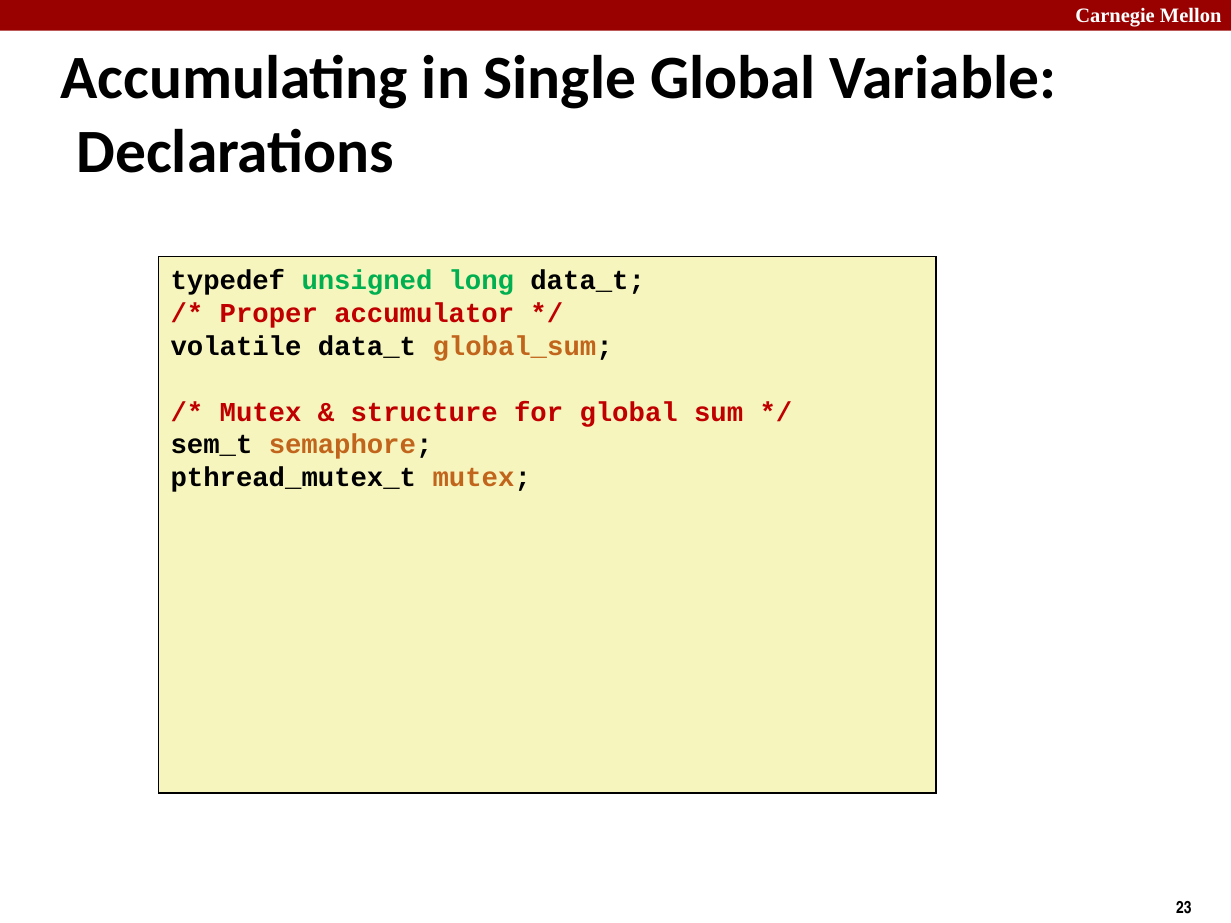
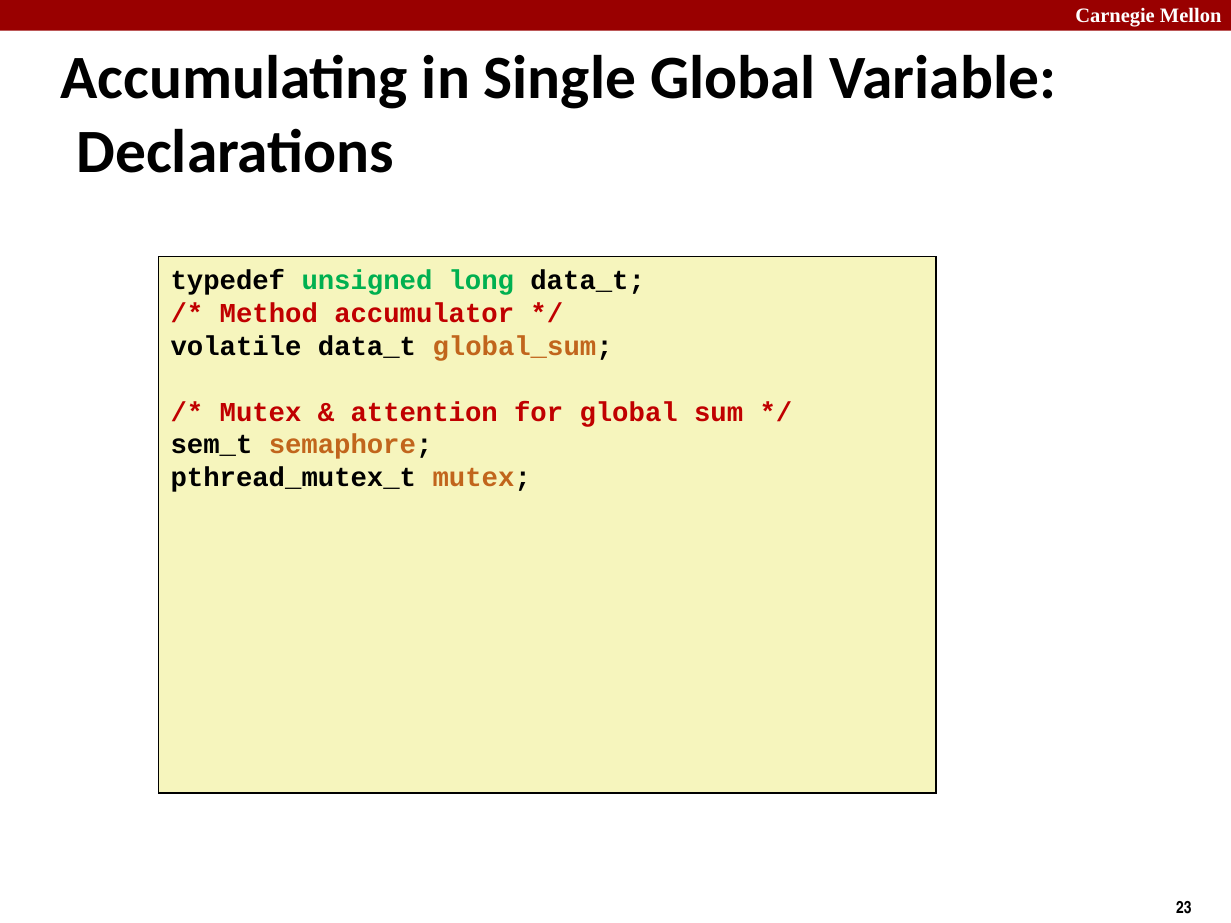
Proper: Proper -> Method (269, 314)
structure: structure -> attention (424, 412)
